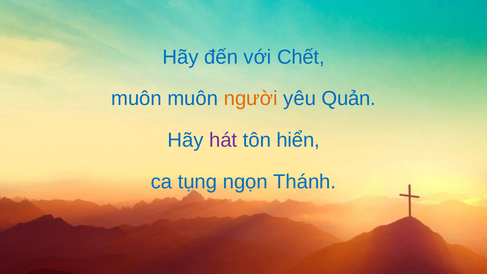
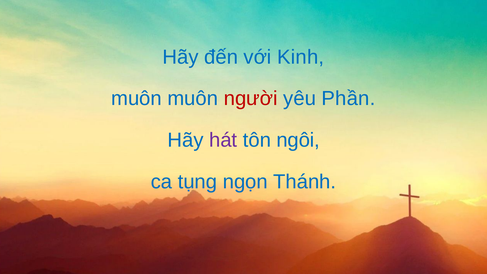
Chết: Chết -> Kinh (301, 57)
người colour: orange -> red (251, 99)
Quản: Quản -> Phần (349, 99)
hiển: hiển -> ngôi (298, 140)
